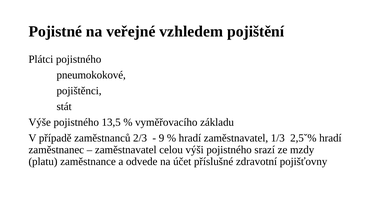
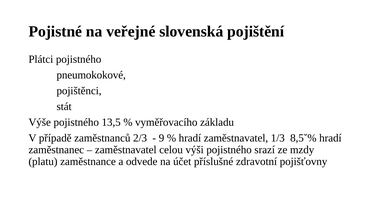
vzhledem: vzhledem -> slovenská (191, 31)
2,5ˇ%: 2,5ˇ% -> 8,5ˇ% (303, 137)
